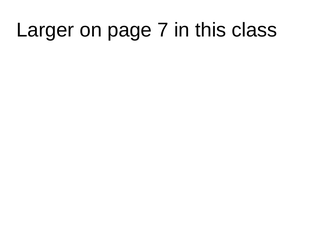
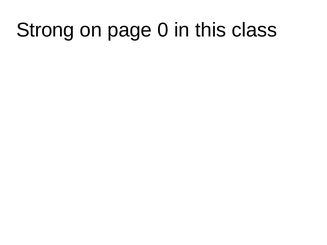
Larger: Larger -> Strong (45, 30)
7: 7 -> 0 (163, 30)
